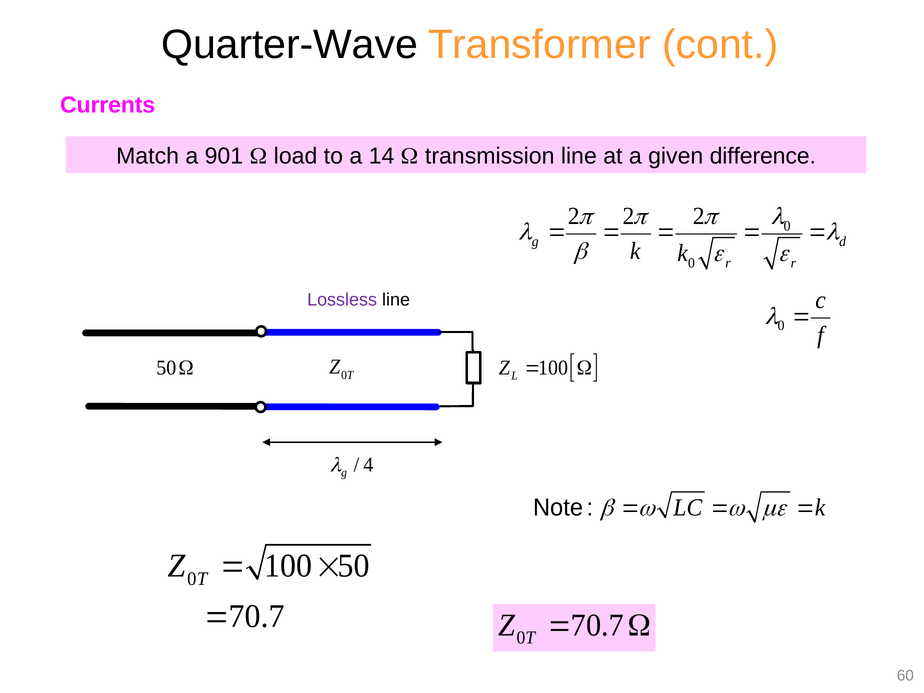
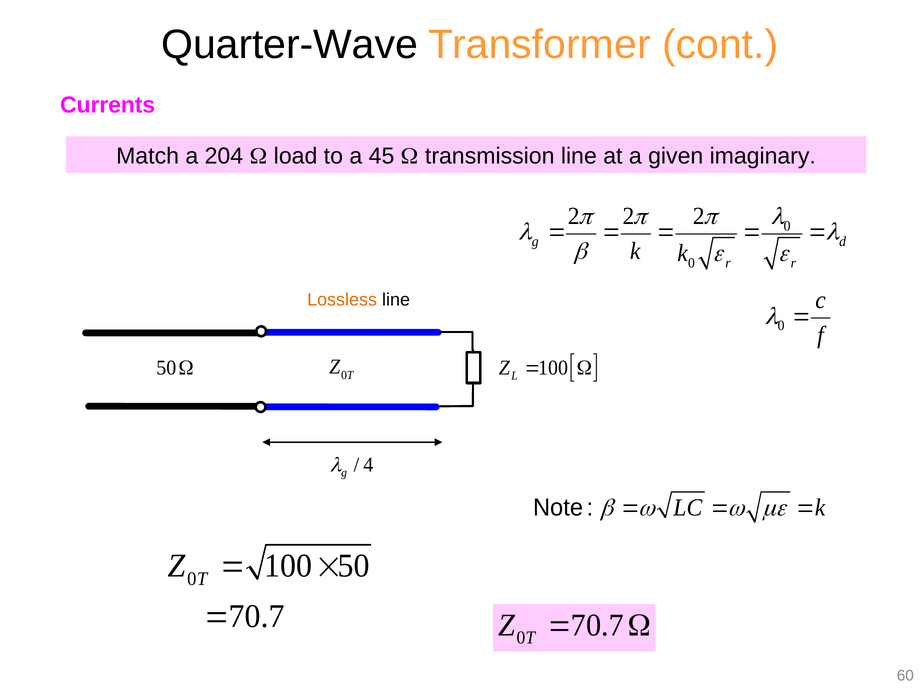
901: 901 -> 204 (224, 156)
14: 14 -> 45 (382, 156)
difference: difference -> imaginary (763, 156)
Lossless colour: purple -> orange (342, 300)
